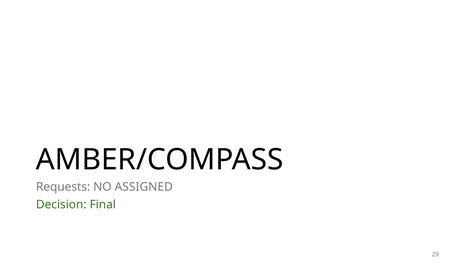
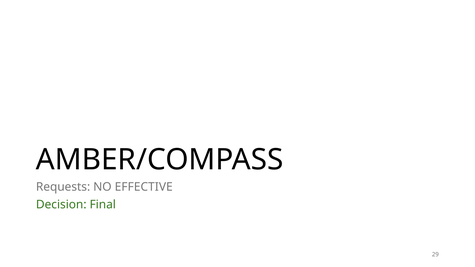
ASSIGNED: ASSIGNED -> EFFECTIVE (144, 187)
